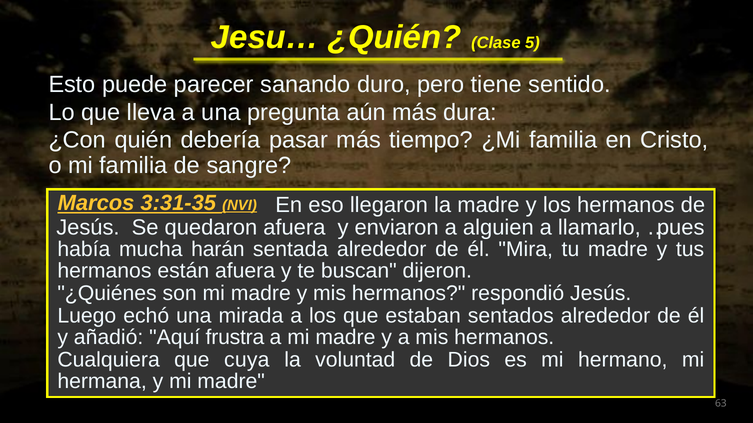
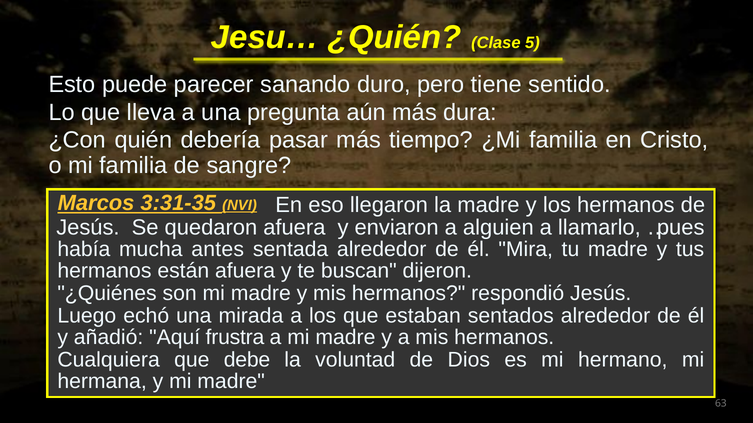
harán: harán -> antes (218, 250)
cuya: cuya -> debe (247, 360)
